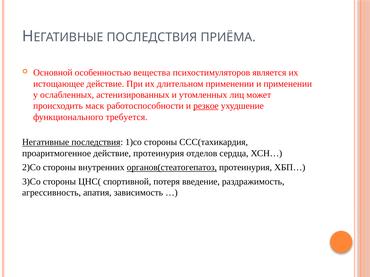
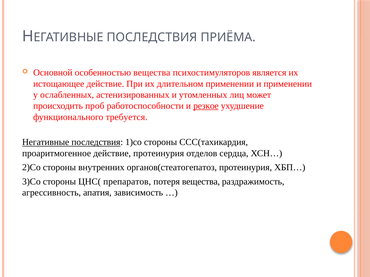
маск: маск -> проб (95, 106)
органов(стеатогепатоз underline: present -> none (172, 168)
спортивной: спортивной -> препаратов (127, 182)
потеря введение: введение -> вещества (201, 182)
